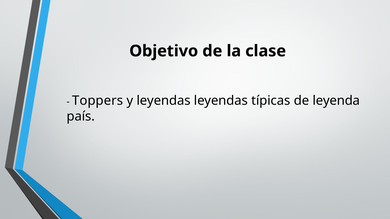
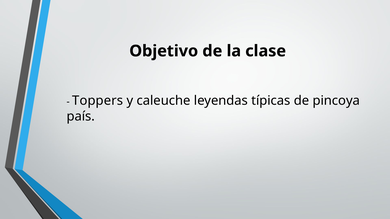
y leyendas: leyendas -> caleuche (164, 101)
leyenda: leyenda -> pincoya (336, 101)
